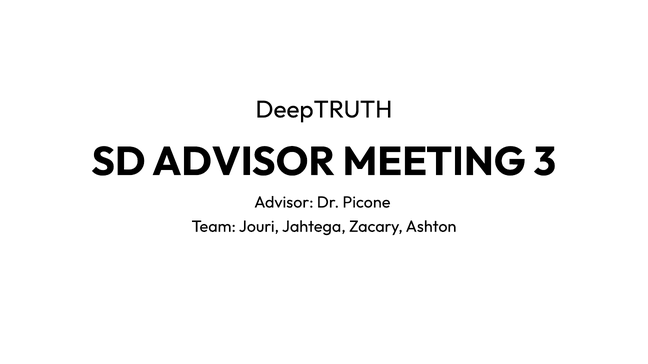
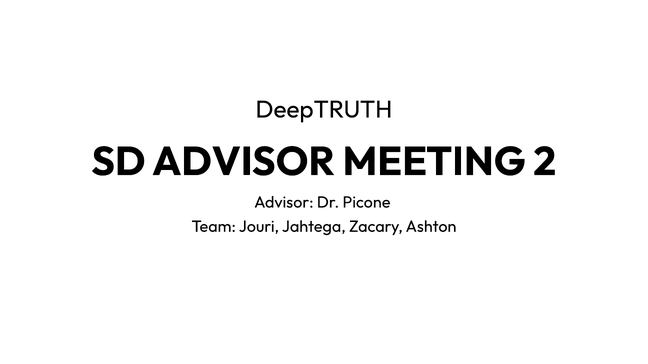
3: 3 -> 2 (545, 162)
